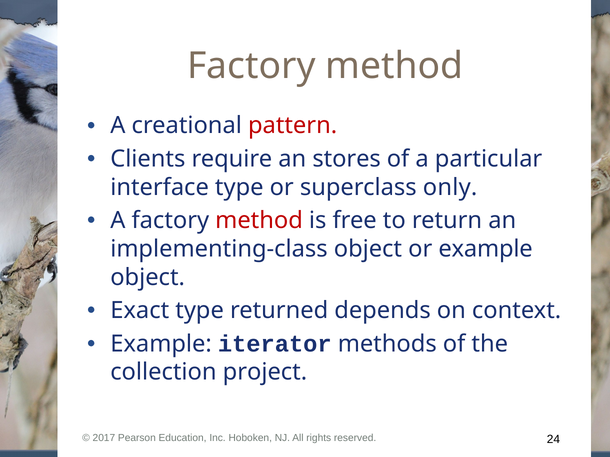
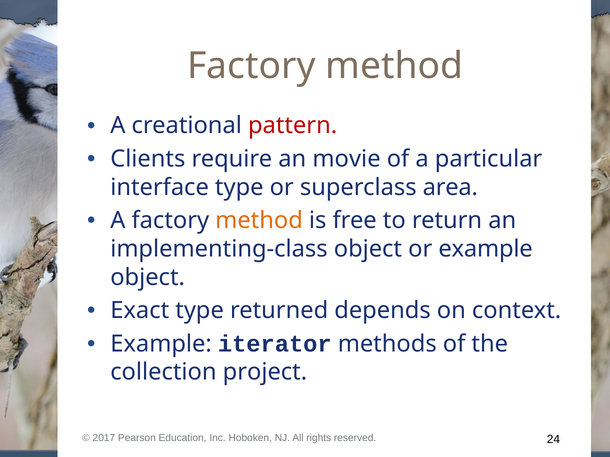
stores: stores -> movie (347, 159)
only: only -> area (450, 187)
method colour: red -> orange (259, 221)
